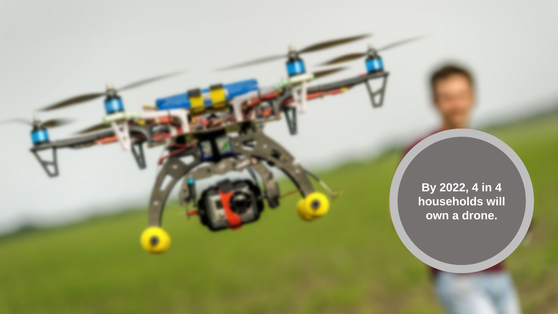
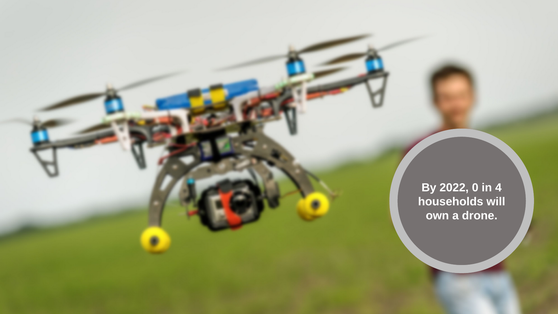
2022 4: 4 -> 0 (475, 188)
